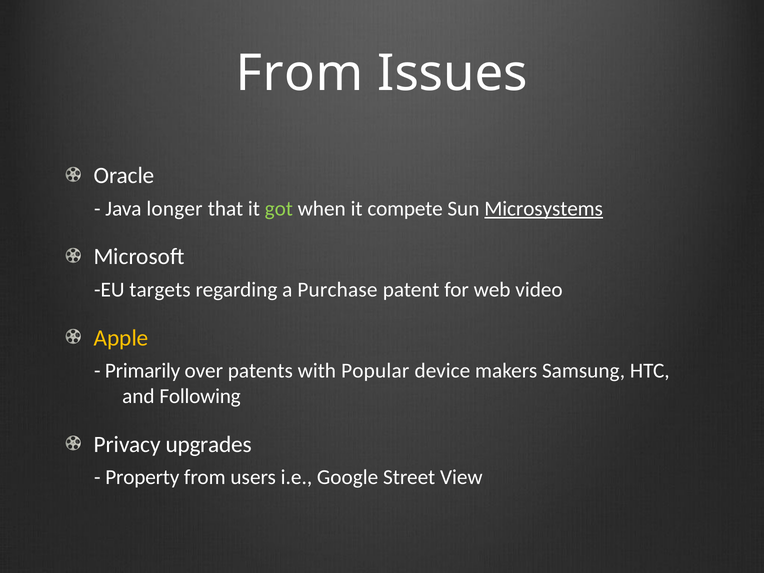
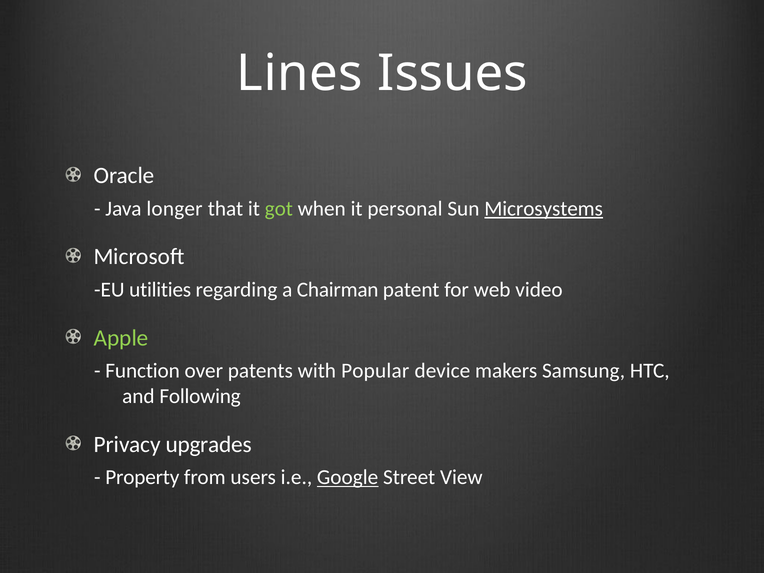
From: From -> Lines (300, 73)
compete: compete -> personal (405, 209)
targets: targets -> utilities (160, 290)
Purchase: Purchase -> Chairman (338, 290)
Apple colour: yellow -> light green (121, 338)
Primarily: Primarily -> Function (143, 371)
Google underline: none -> present (348, 477)
